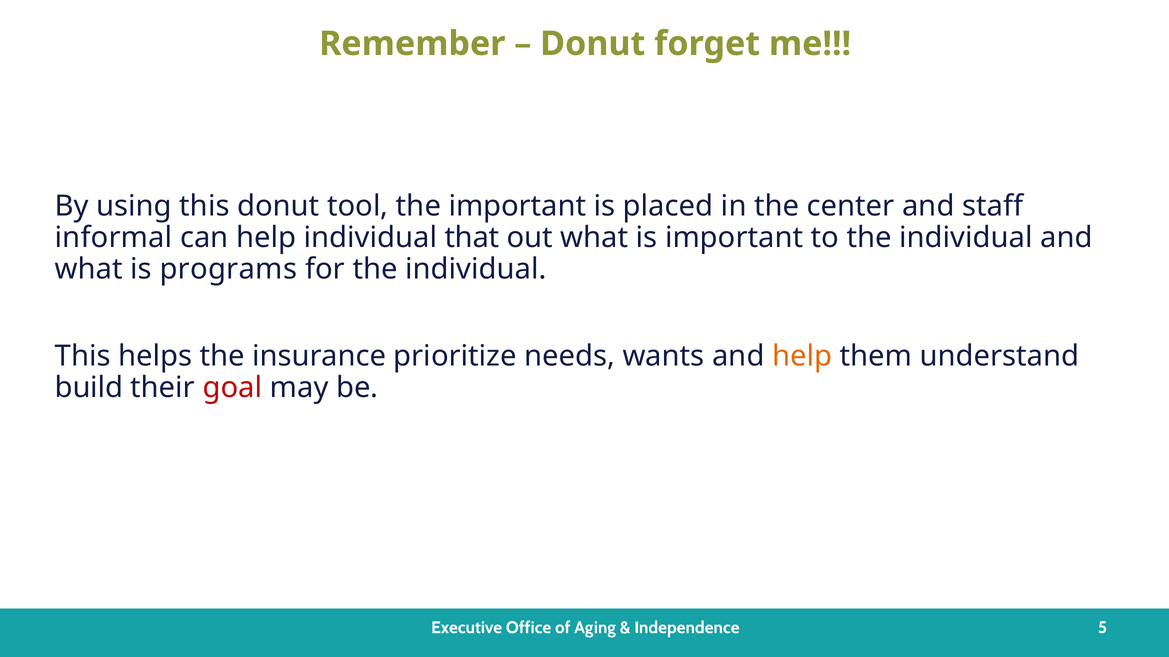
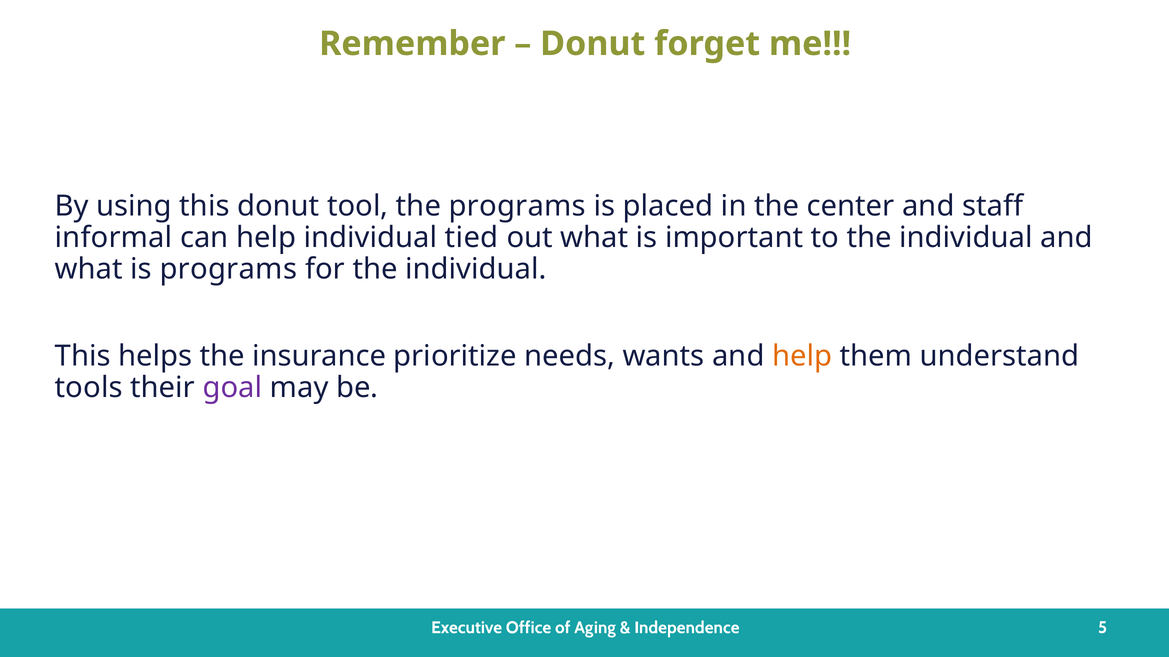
the important: important -> programs (517, 206)
that: that -> tied (472, 238)
build: build -> tools (89, 388)
goal colour: red -> purple (232, 388)
